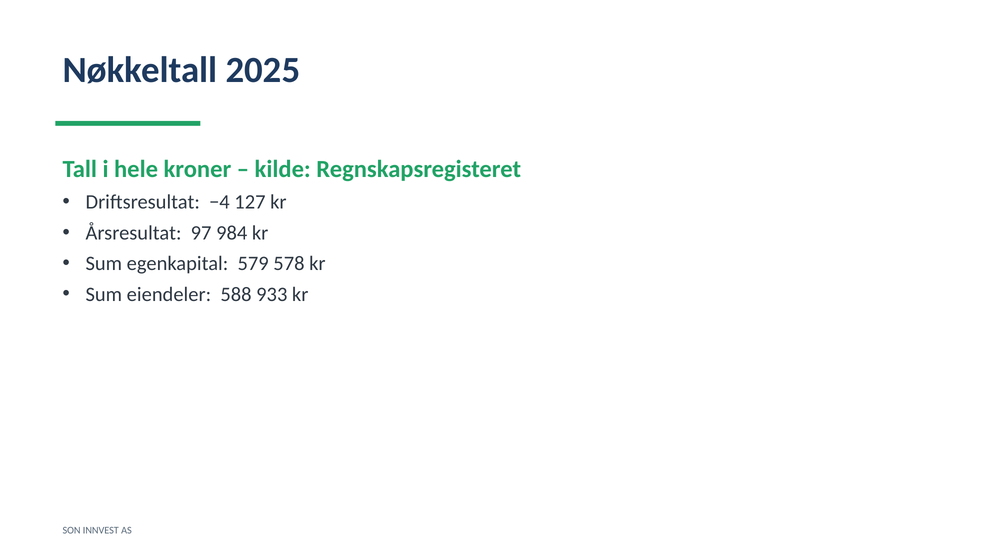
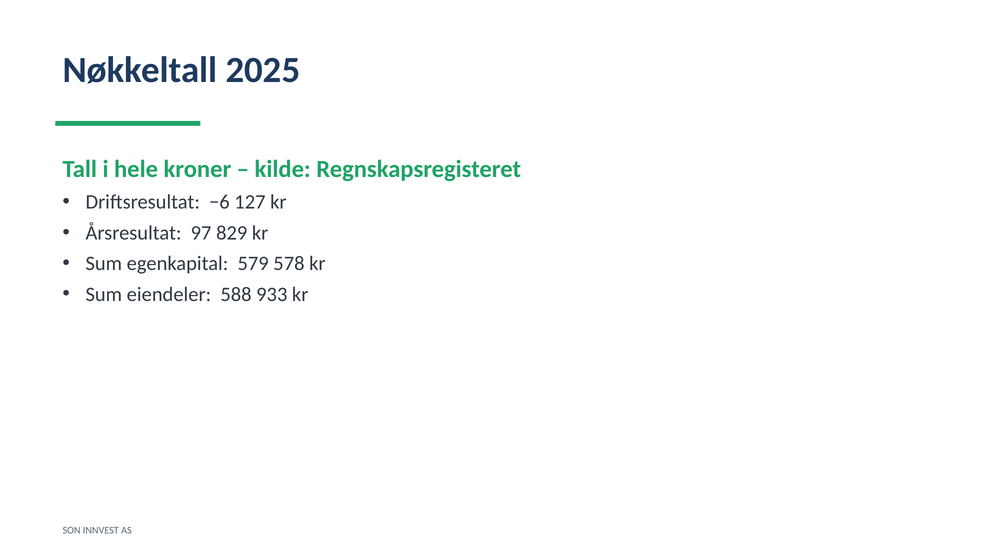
−4: −4 -> −6 (219, 202)
984: 984 -> 829 (232, 233)
